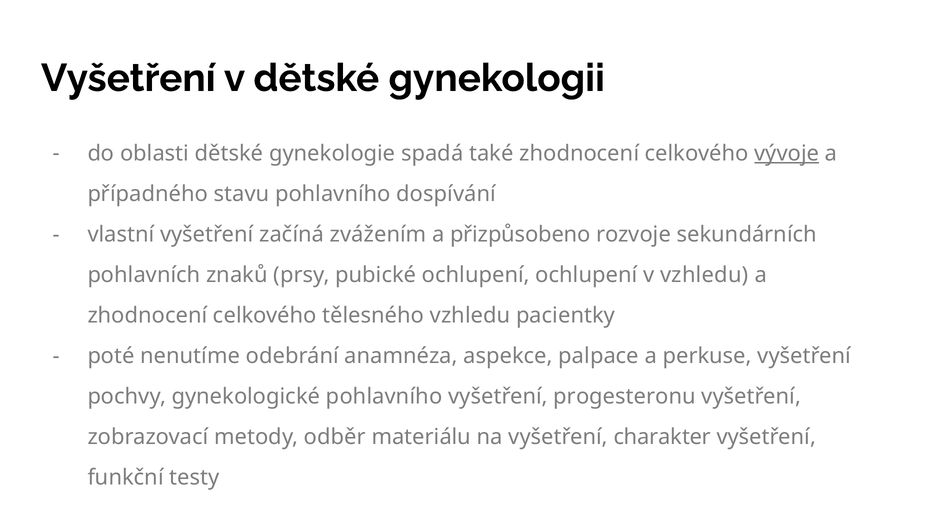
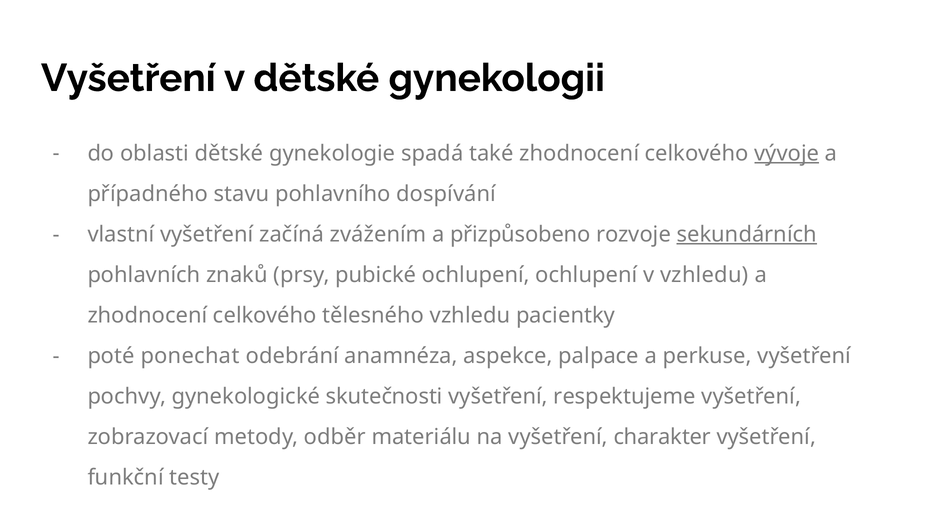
sekundárních underline: none -> present (747, 234)
nenutíme: nenutíme -> ponechat (190, 356)
gynekologické pohlavního: pohlavního -> skutečnosti (384, 397)
progesteronu: progesteronu -> respektujeme (625, 397)
